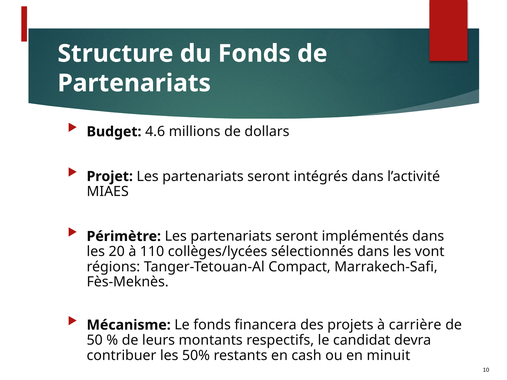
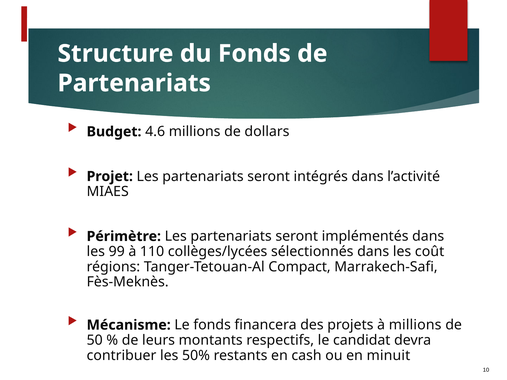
20: 20 -> 99 (117, 252)
vont: vont -> coût (430, 252)
à carrière: carrière -> millions (415, 325)
